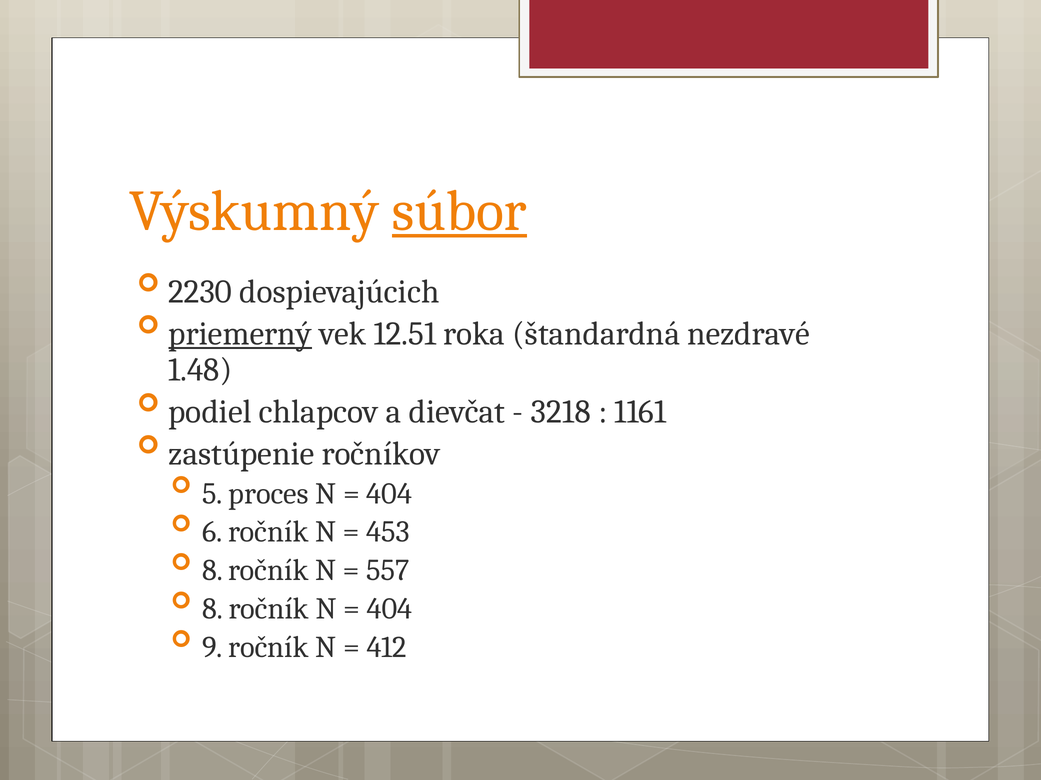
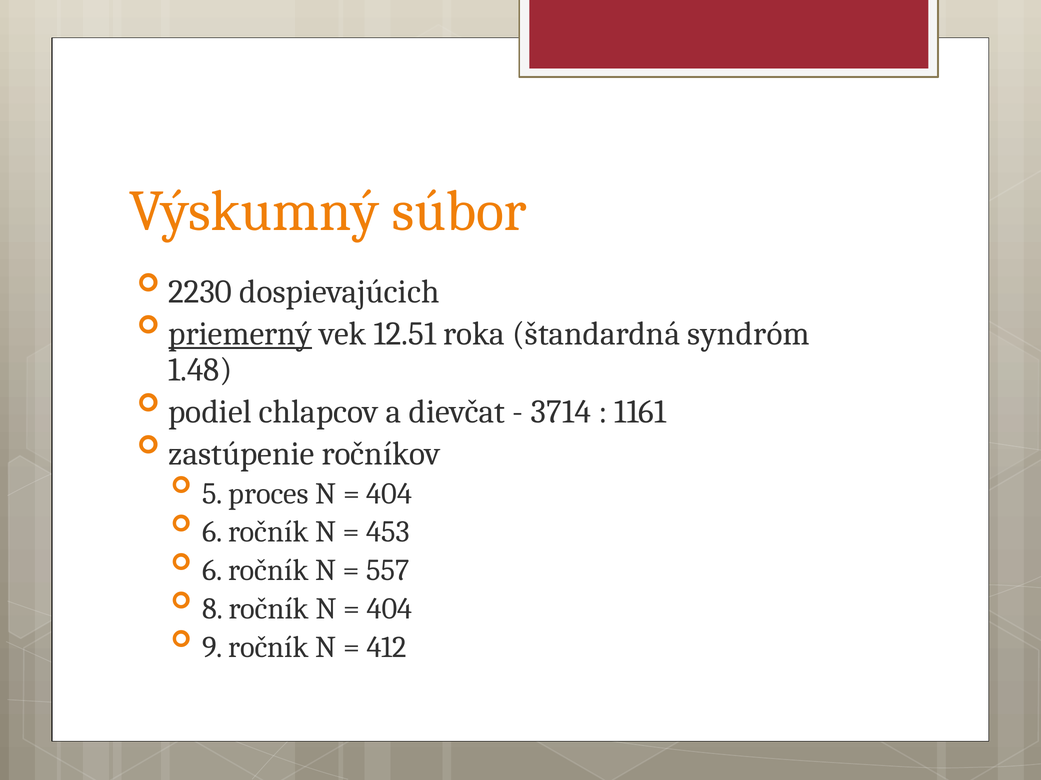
súbor underline: present -> none (459, 211)
nezdravé: nezdravé -> syndróm (749, 334)
3218: 3218 -> 3714 (561, 412)
8: 8 -> 6 (212, 571)
